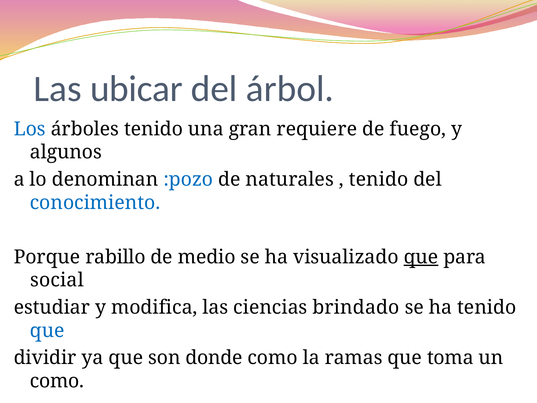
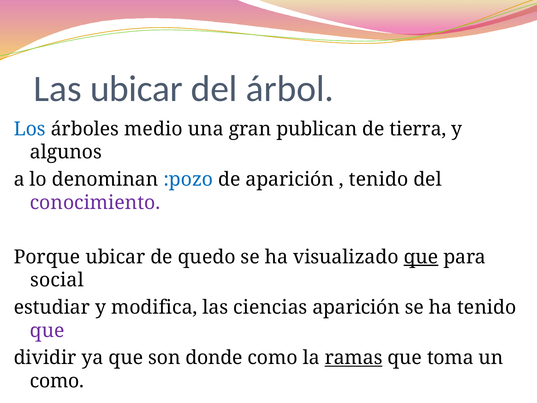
árboles tenido: tenido -> medio (153, 129)
requiere: requiere -> publican (317, 129)
fuego: fuego -> tierra (418, 129)
de naturales: naturales -> aparición (290, 179)
conocimiento colour: blue -> purple (95, 203)
Porque rabillo: rabillo -> ubicar (115, 257)
medio: medio -> quedo (207, 257)
ciencias brindado: brindado -> aparición (356, 307)
que colour: blue -> purple (47, 330)
ramas underline: none -> present (354, 358)
